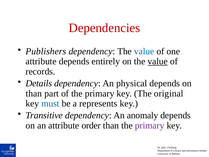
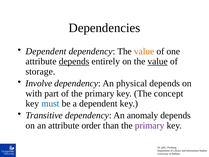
Dependencies colour: red -> black (104, 28)
Publishers: Publishers -> Dependent (46, 51)
value colour: blue -> orange (144, 51)
depends underline: none -> present (74, 61)
records: records -> storage (40, 71)
Details: Details -> Involve (39, 83)
than: than -> with (34, 93)
original: original -> concept (169, 93)
a represents: represents -> dependent (98, 103)
